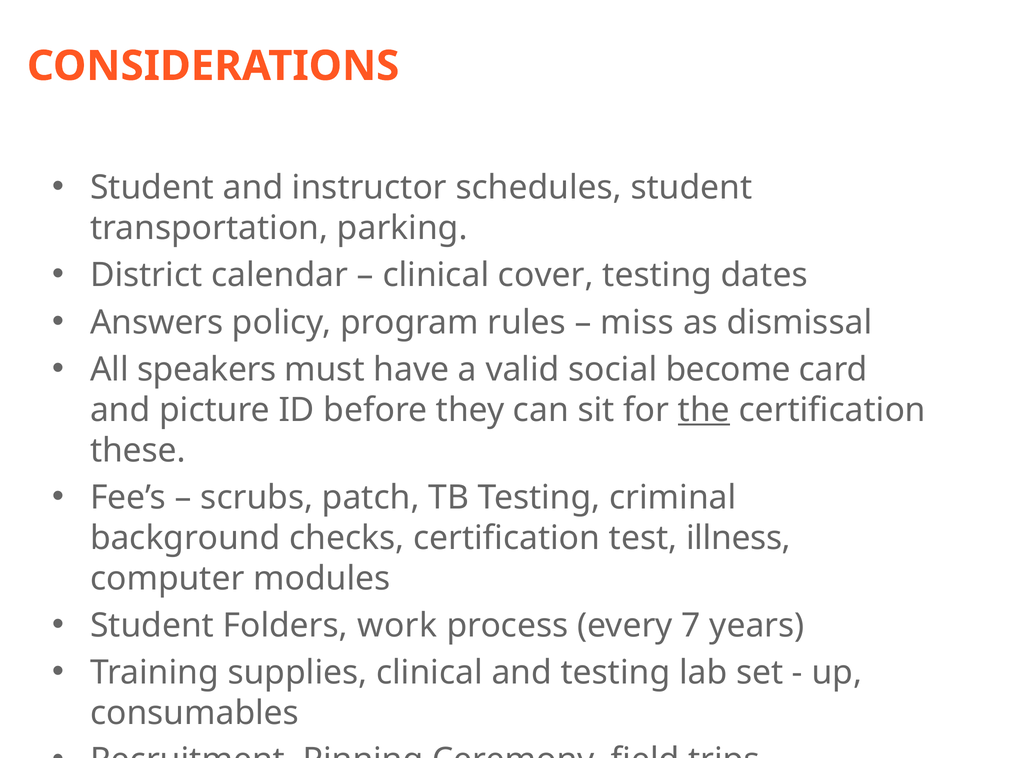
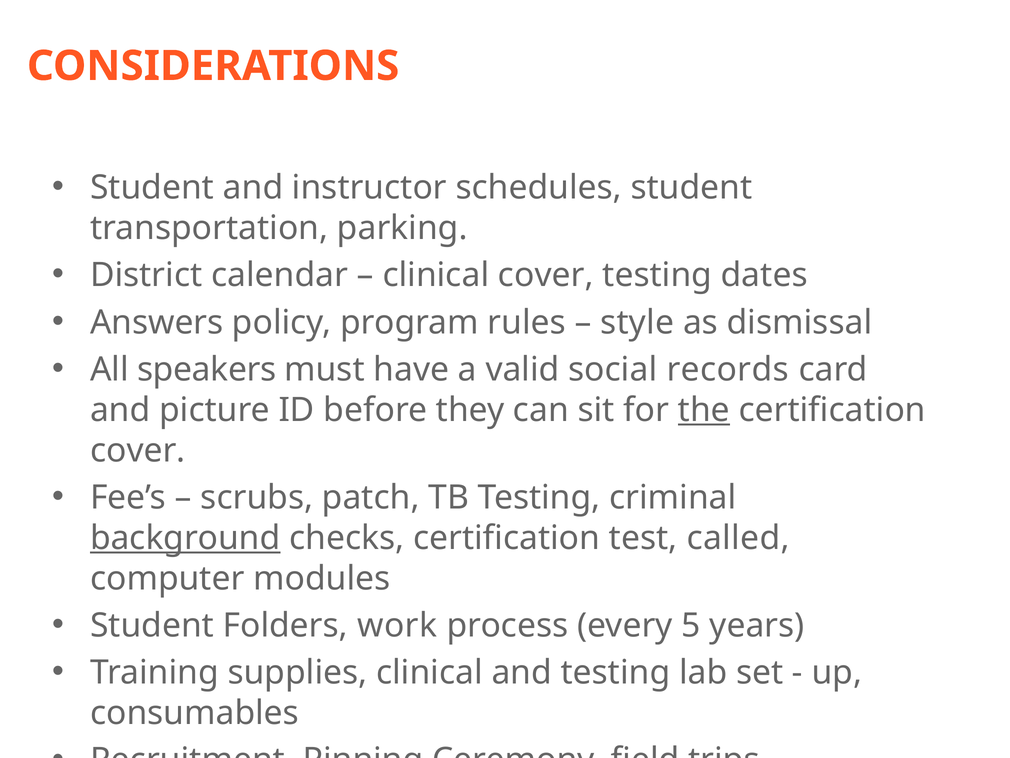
miss: miss -> style (637, 322)
become: become -> records (728, 369)
these: these -> cover (138, 450)
background underline: none -> present (185, 538)
illness: illness -> called (738, 538)
7: 7 -> 5 (691, 625)
